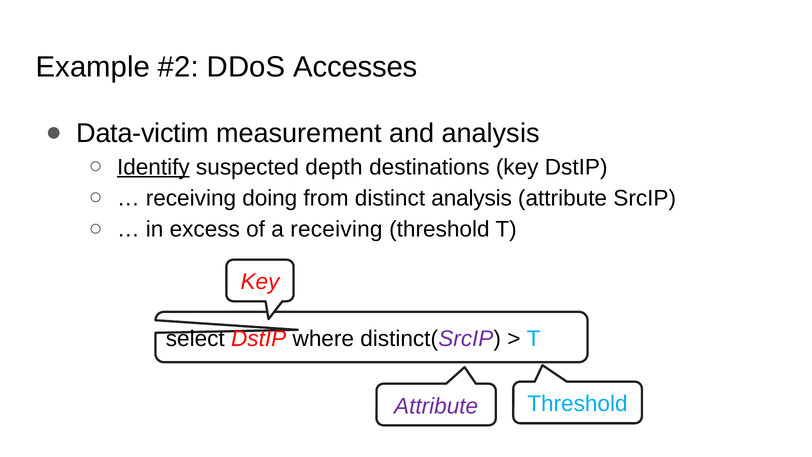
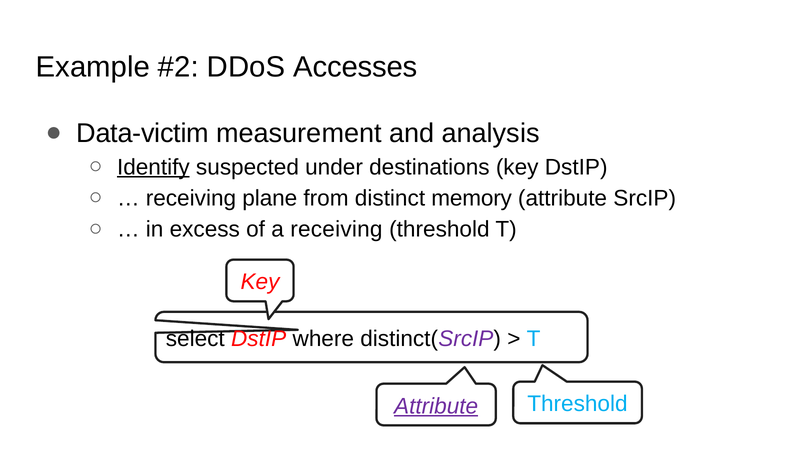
depth: depth -> under (334, 167)
doing: doing -> plane (270, 198)
distinct analysis: analysis -> memory (472, 198)
Attribute underline: none -> present (436, 406)
